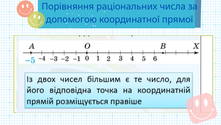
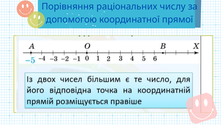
числа: числа -> числу (173, 7)
